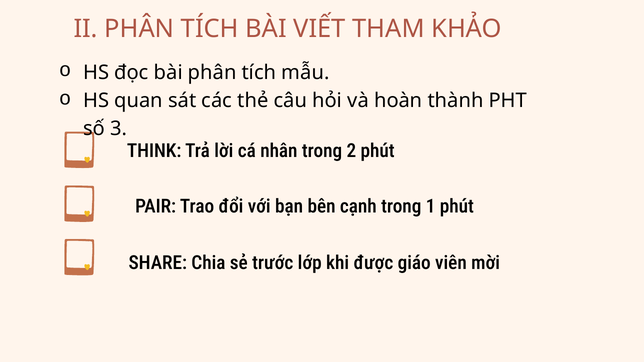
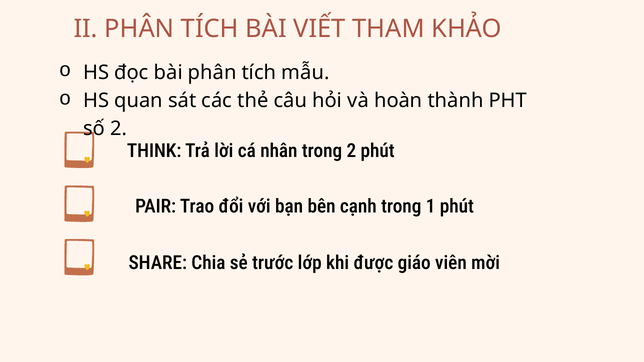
số 3: 3 -> 2 (119, 129)
